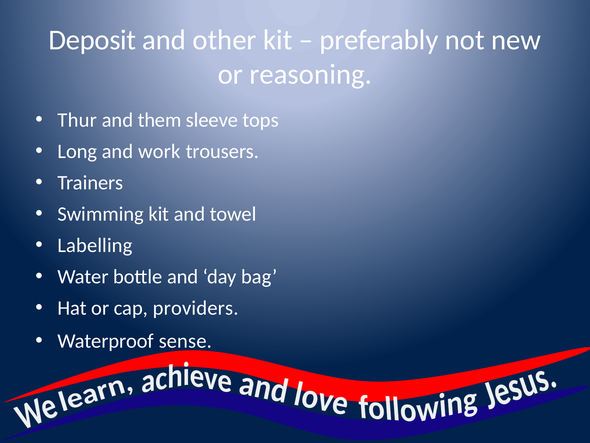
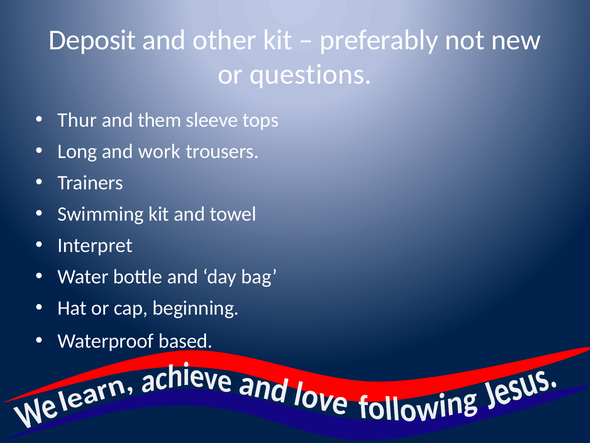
reasoning: reasoning -> questions (311, 74)
Labelling: Labelling -> Interpret (95, 245)
providers: providers -> beginning (196, 308)
sense: sense -> based (186, 341)
